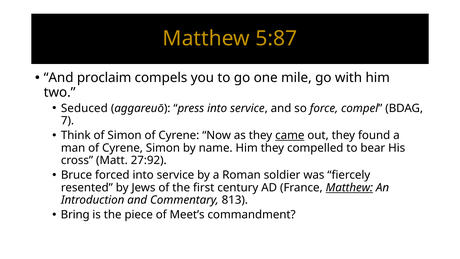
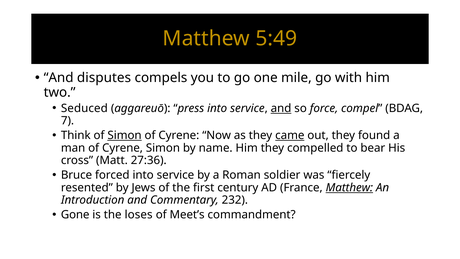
5:87: 5:87 -> 5:49 (276, 39)
proclaim: proclaim -> disputes (104, 78)
and underline: none -> present (281, 108)
Simon underline: none -> present (125, 135)
27:92: 27:92 -> 27:36 (149, 160)
813: 813 -> 232 (235, 200)
Bring: Bring -> Gone (75, 215)
piece: piece -> loses (139, 215)
